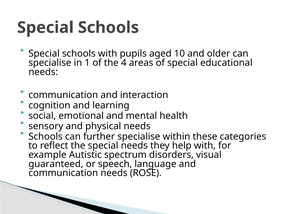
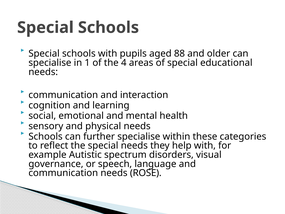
10: 10 -> 88 (179, 54)
guaranteed: guaranteed -> governance (56, 164)
